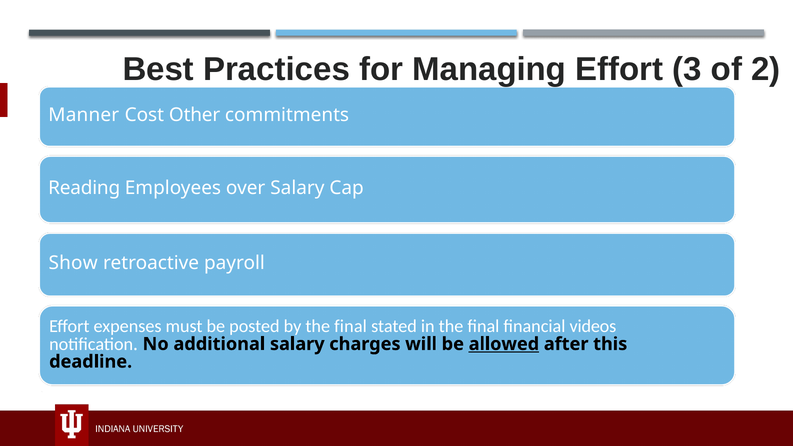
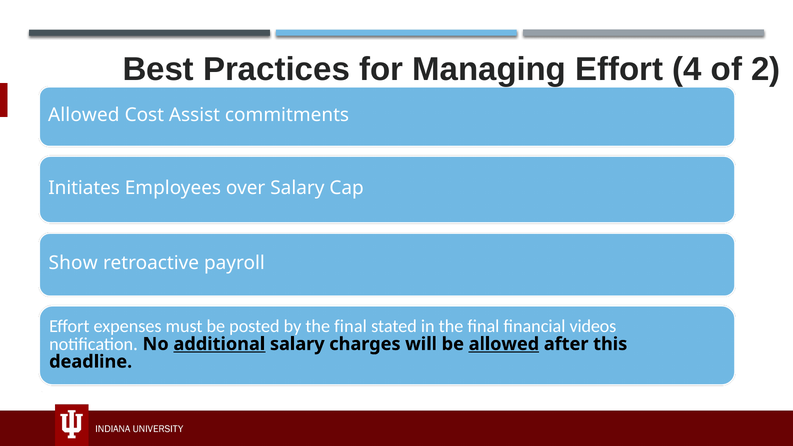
3: 3 -> 4 (687, 69)
Manner: Manner -> Allowed (84, 115)
Other: Other -> Assist (195, 115)
Reading: Reading -> Initiates (84, 188)
additional underline: none -> present (219, 344)
